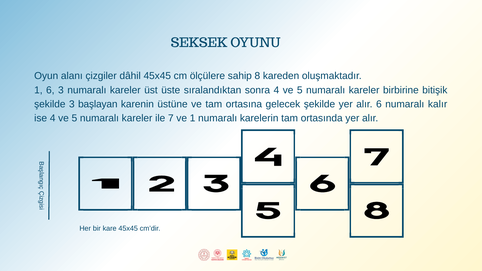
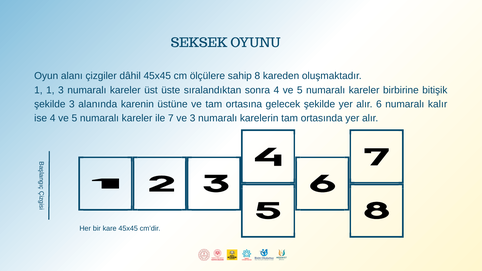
1 6: 6 -> 1 (50, 90)
başlayan: başlayan -> alanında (98, 104)
ve 1: 1 -> 3 (193, 118)
